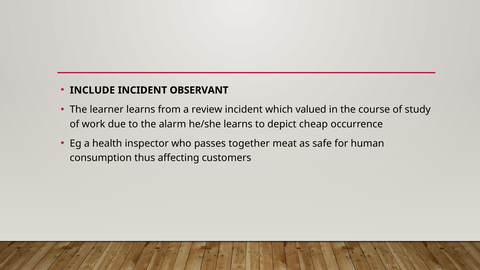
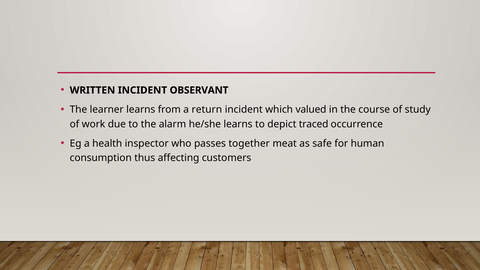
INCLUDE: INCLUDE -> WRITTEN (92, 90)
review: review -> return (207, 110)
cheap: cheap -> traced (314, 124)
